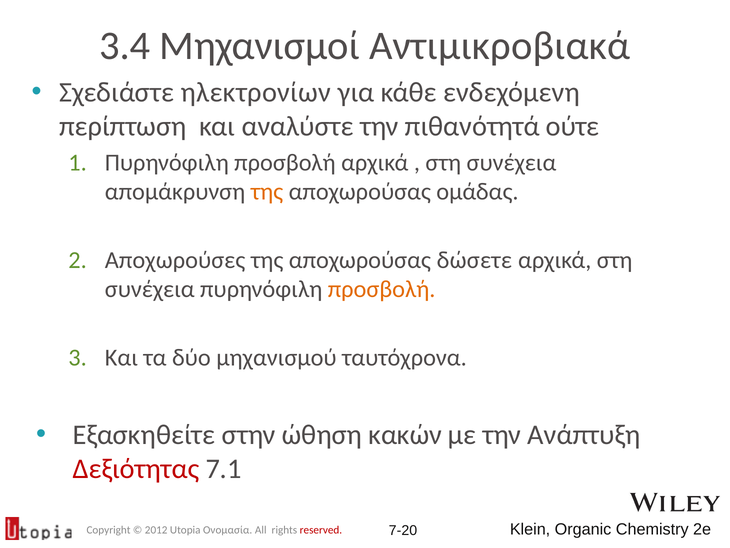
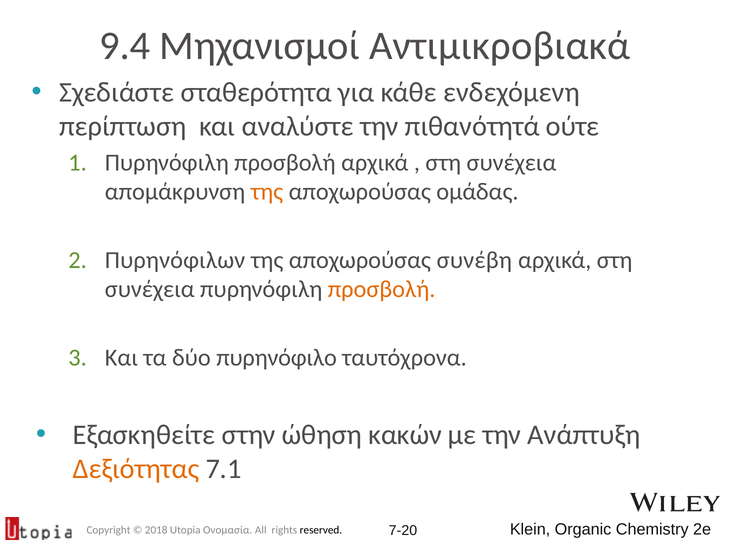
3.4: 3.4 -> 9.4 (125, 46)
ηλεκτρονίων: ηλεκτρονίων -> σταθερότητα (256, 92)
Αποχωρούσες: Αποχωρούσες -> Πυρηνόφιλων (175, 260)
δώσετε: δώσετε -> συνέβη (474, 260)
μηχανισμού: μηχανισμού -> πυρηνόφιλο (277, 357)
Δεξιότητας colour: red -> orange (136, 469)
2012: 2012 -> 2018 (156, 530)
reserved colour: red -> black (321, 530)
